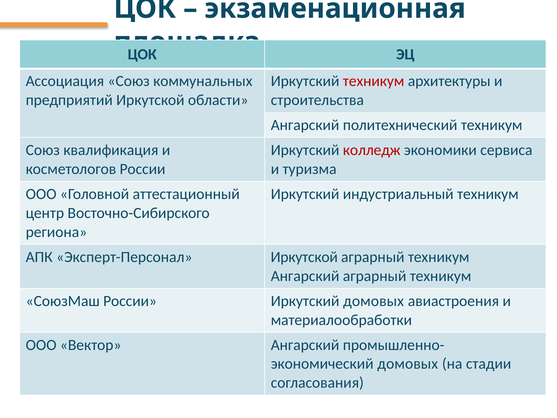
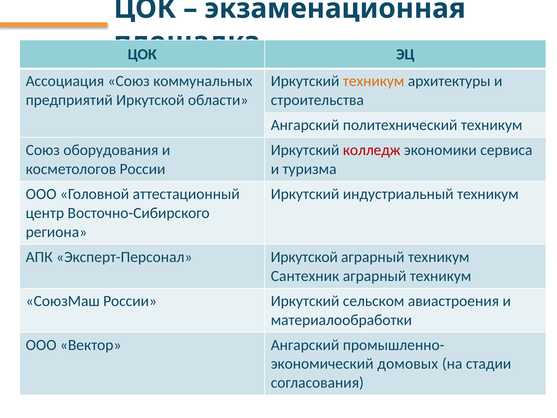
техникум colour: red -> orange (374, 81)
квалификация: квалификация -> оборудования (111, 150)
Ангарский: Ангарский -> Сантехник (305, 276)
Иркутский домовых: домовых -> сельском (374, 301)
